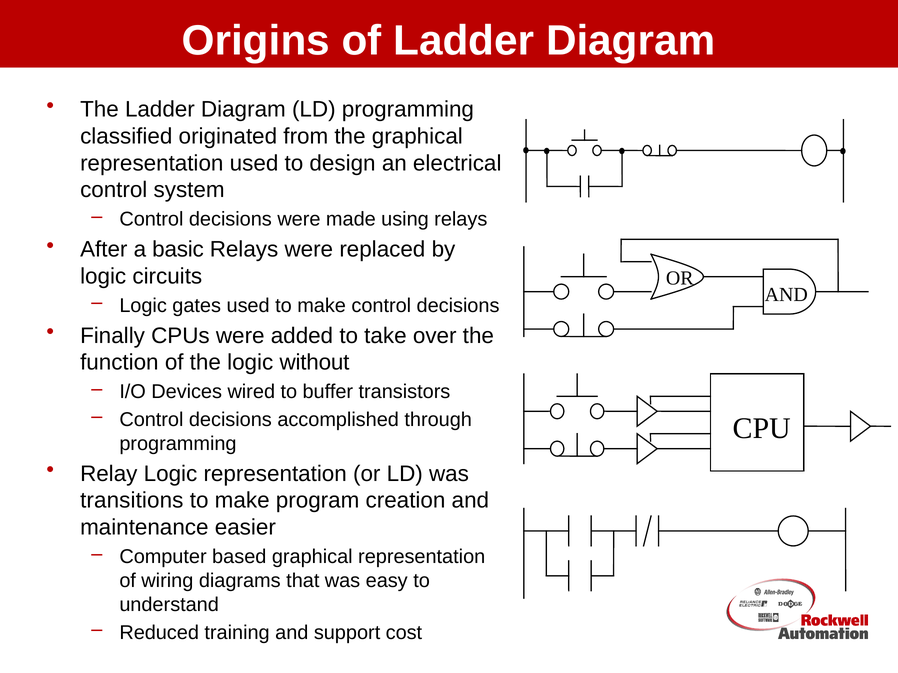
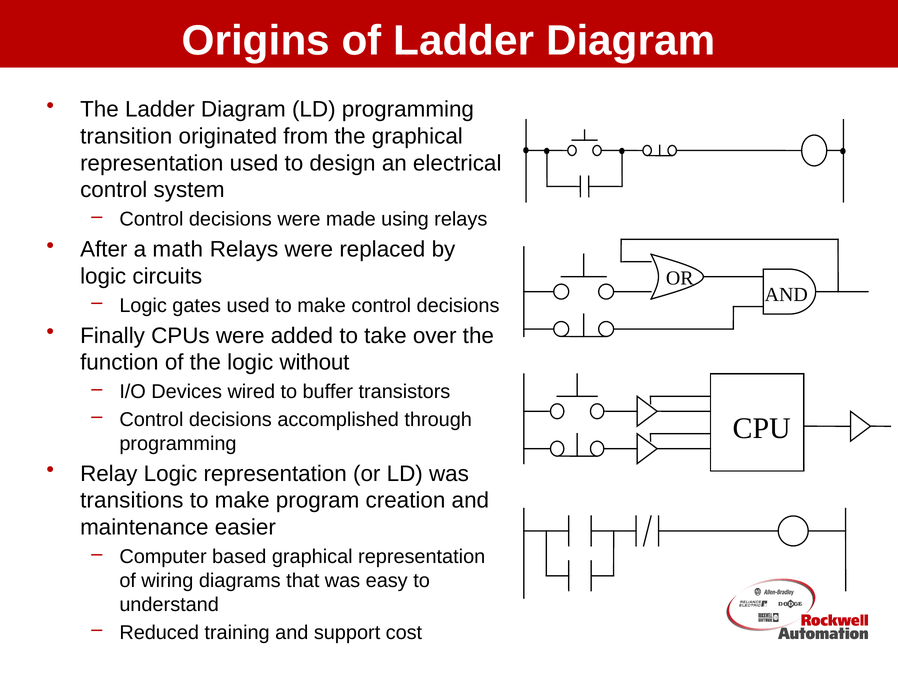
classified: classified -> transition (126, 136)
basic: basic -> math (178, 250)
